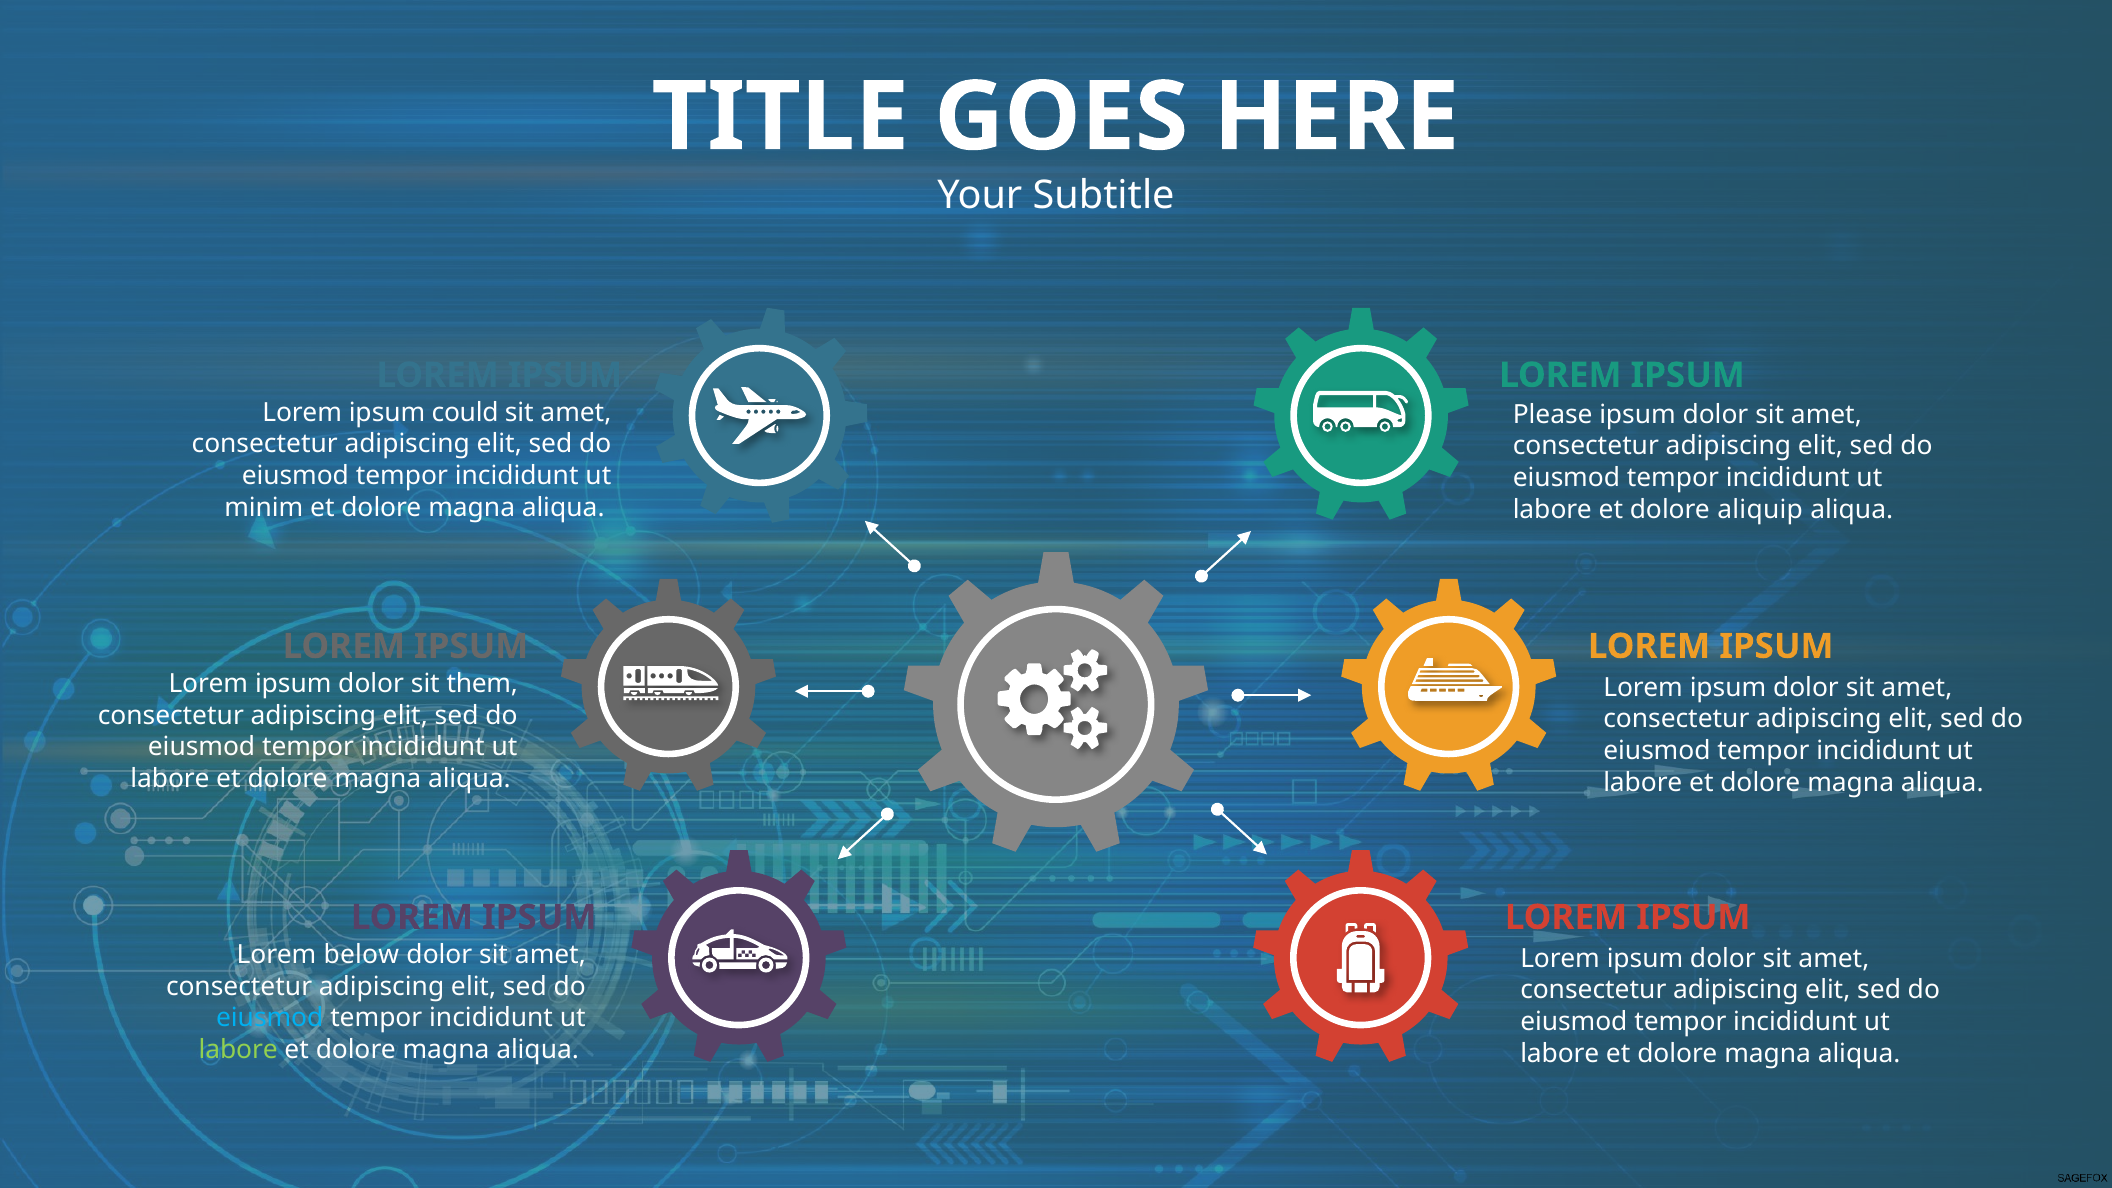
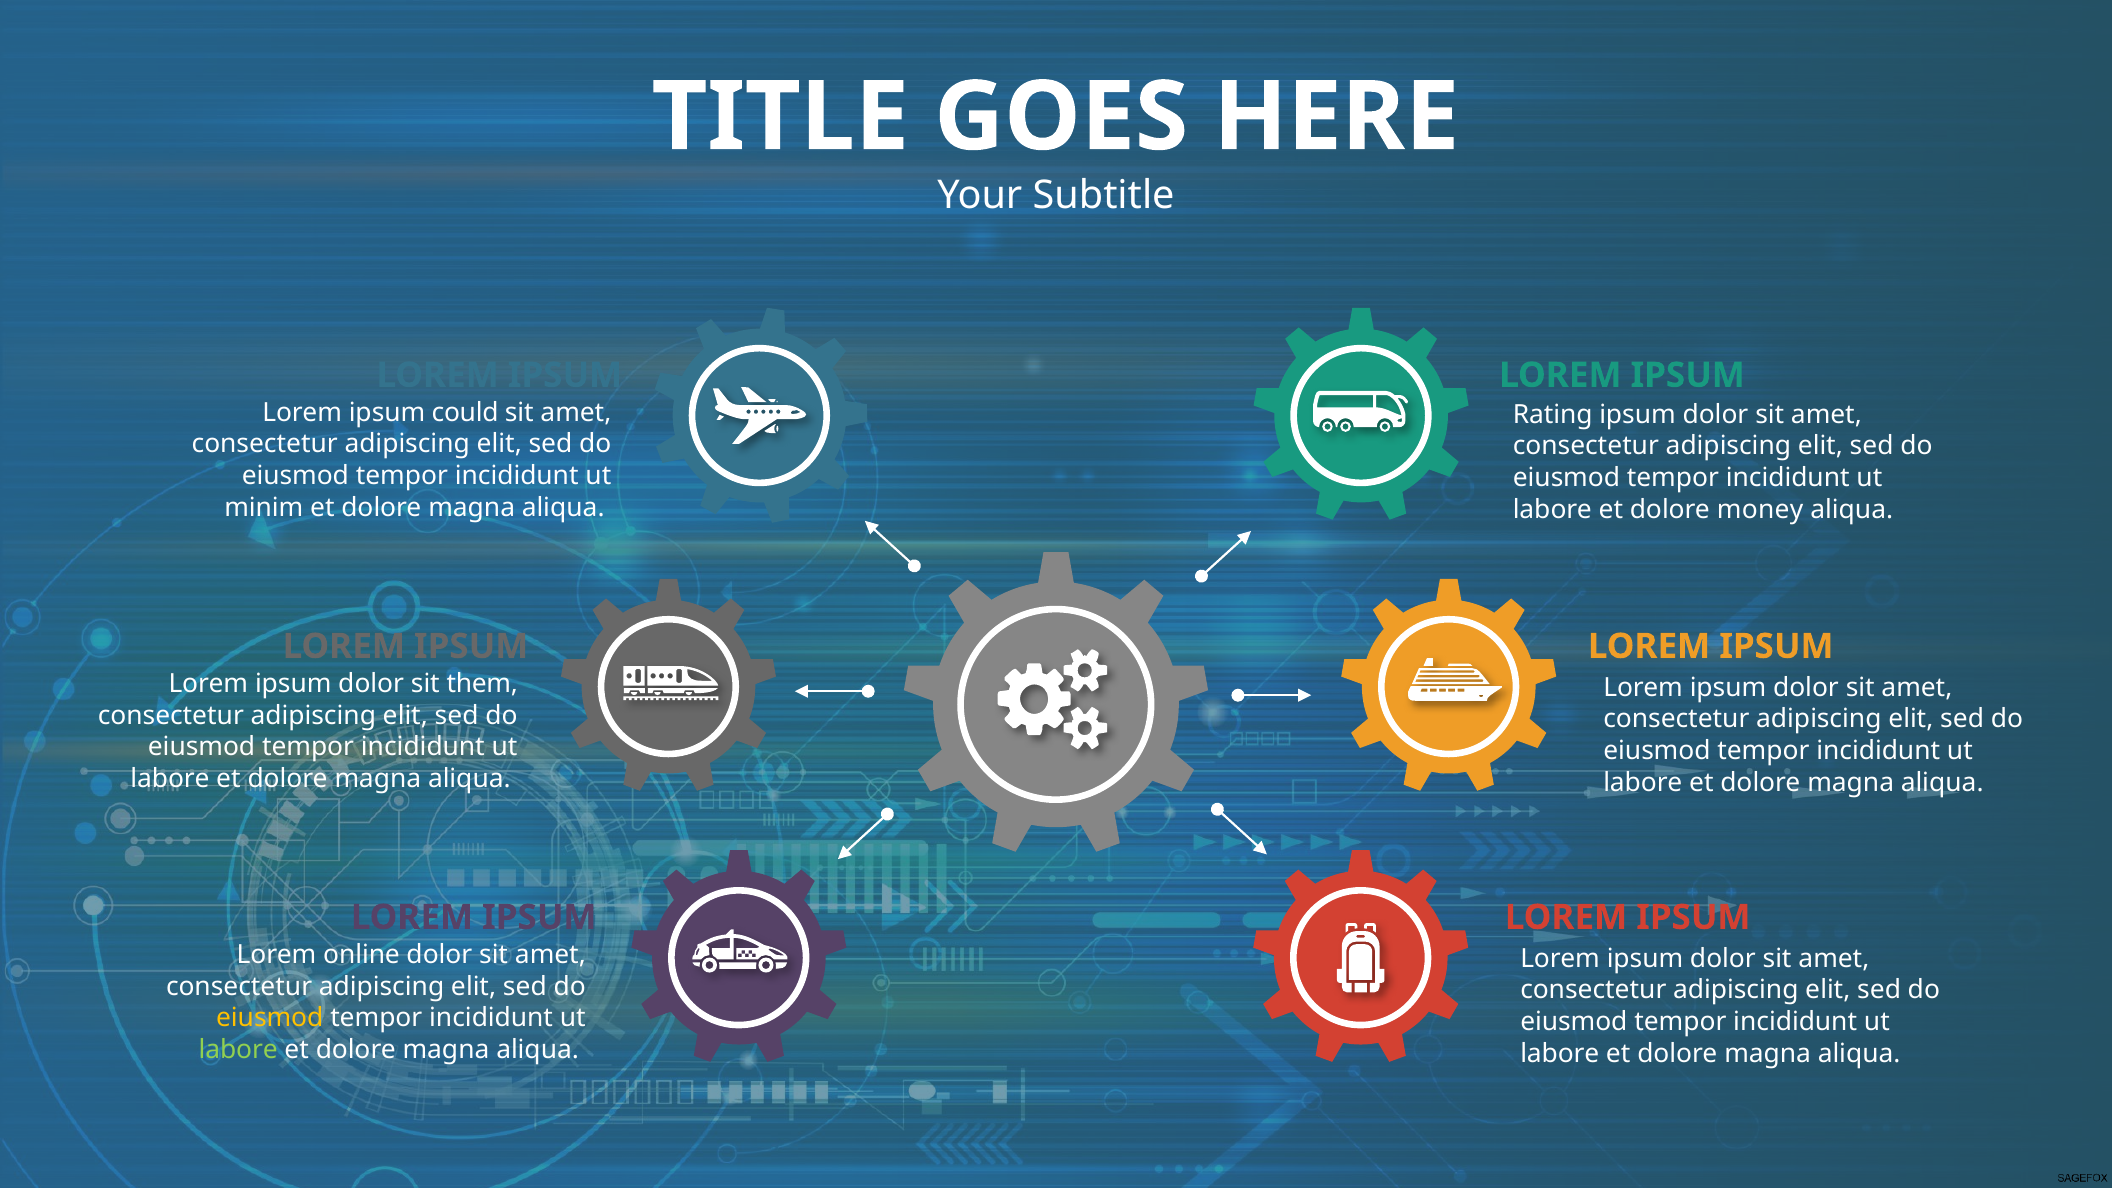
Please: Please -> Rating (1553, 414)
aliquip: aliquip -> money (1760, 510)
below: below -> online (362, 955)
eiusmod colour: light blue -> yellow (270, 1018)
